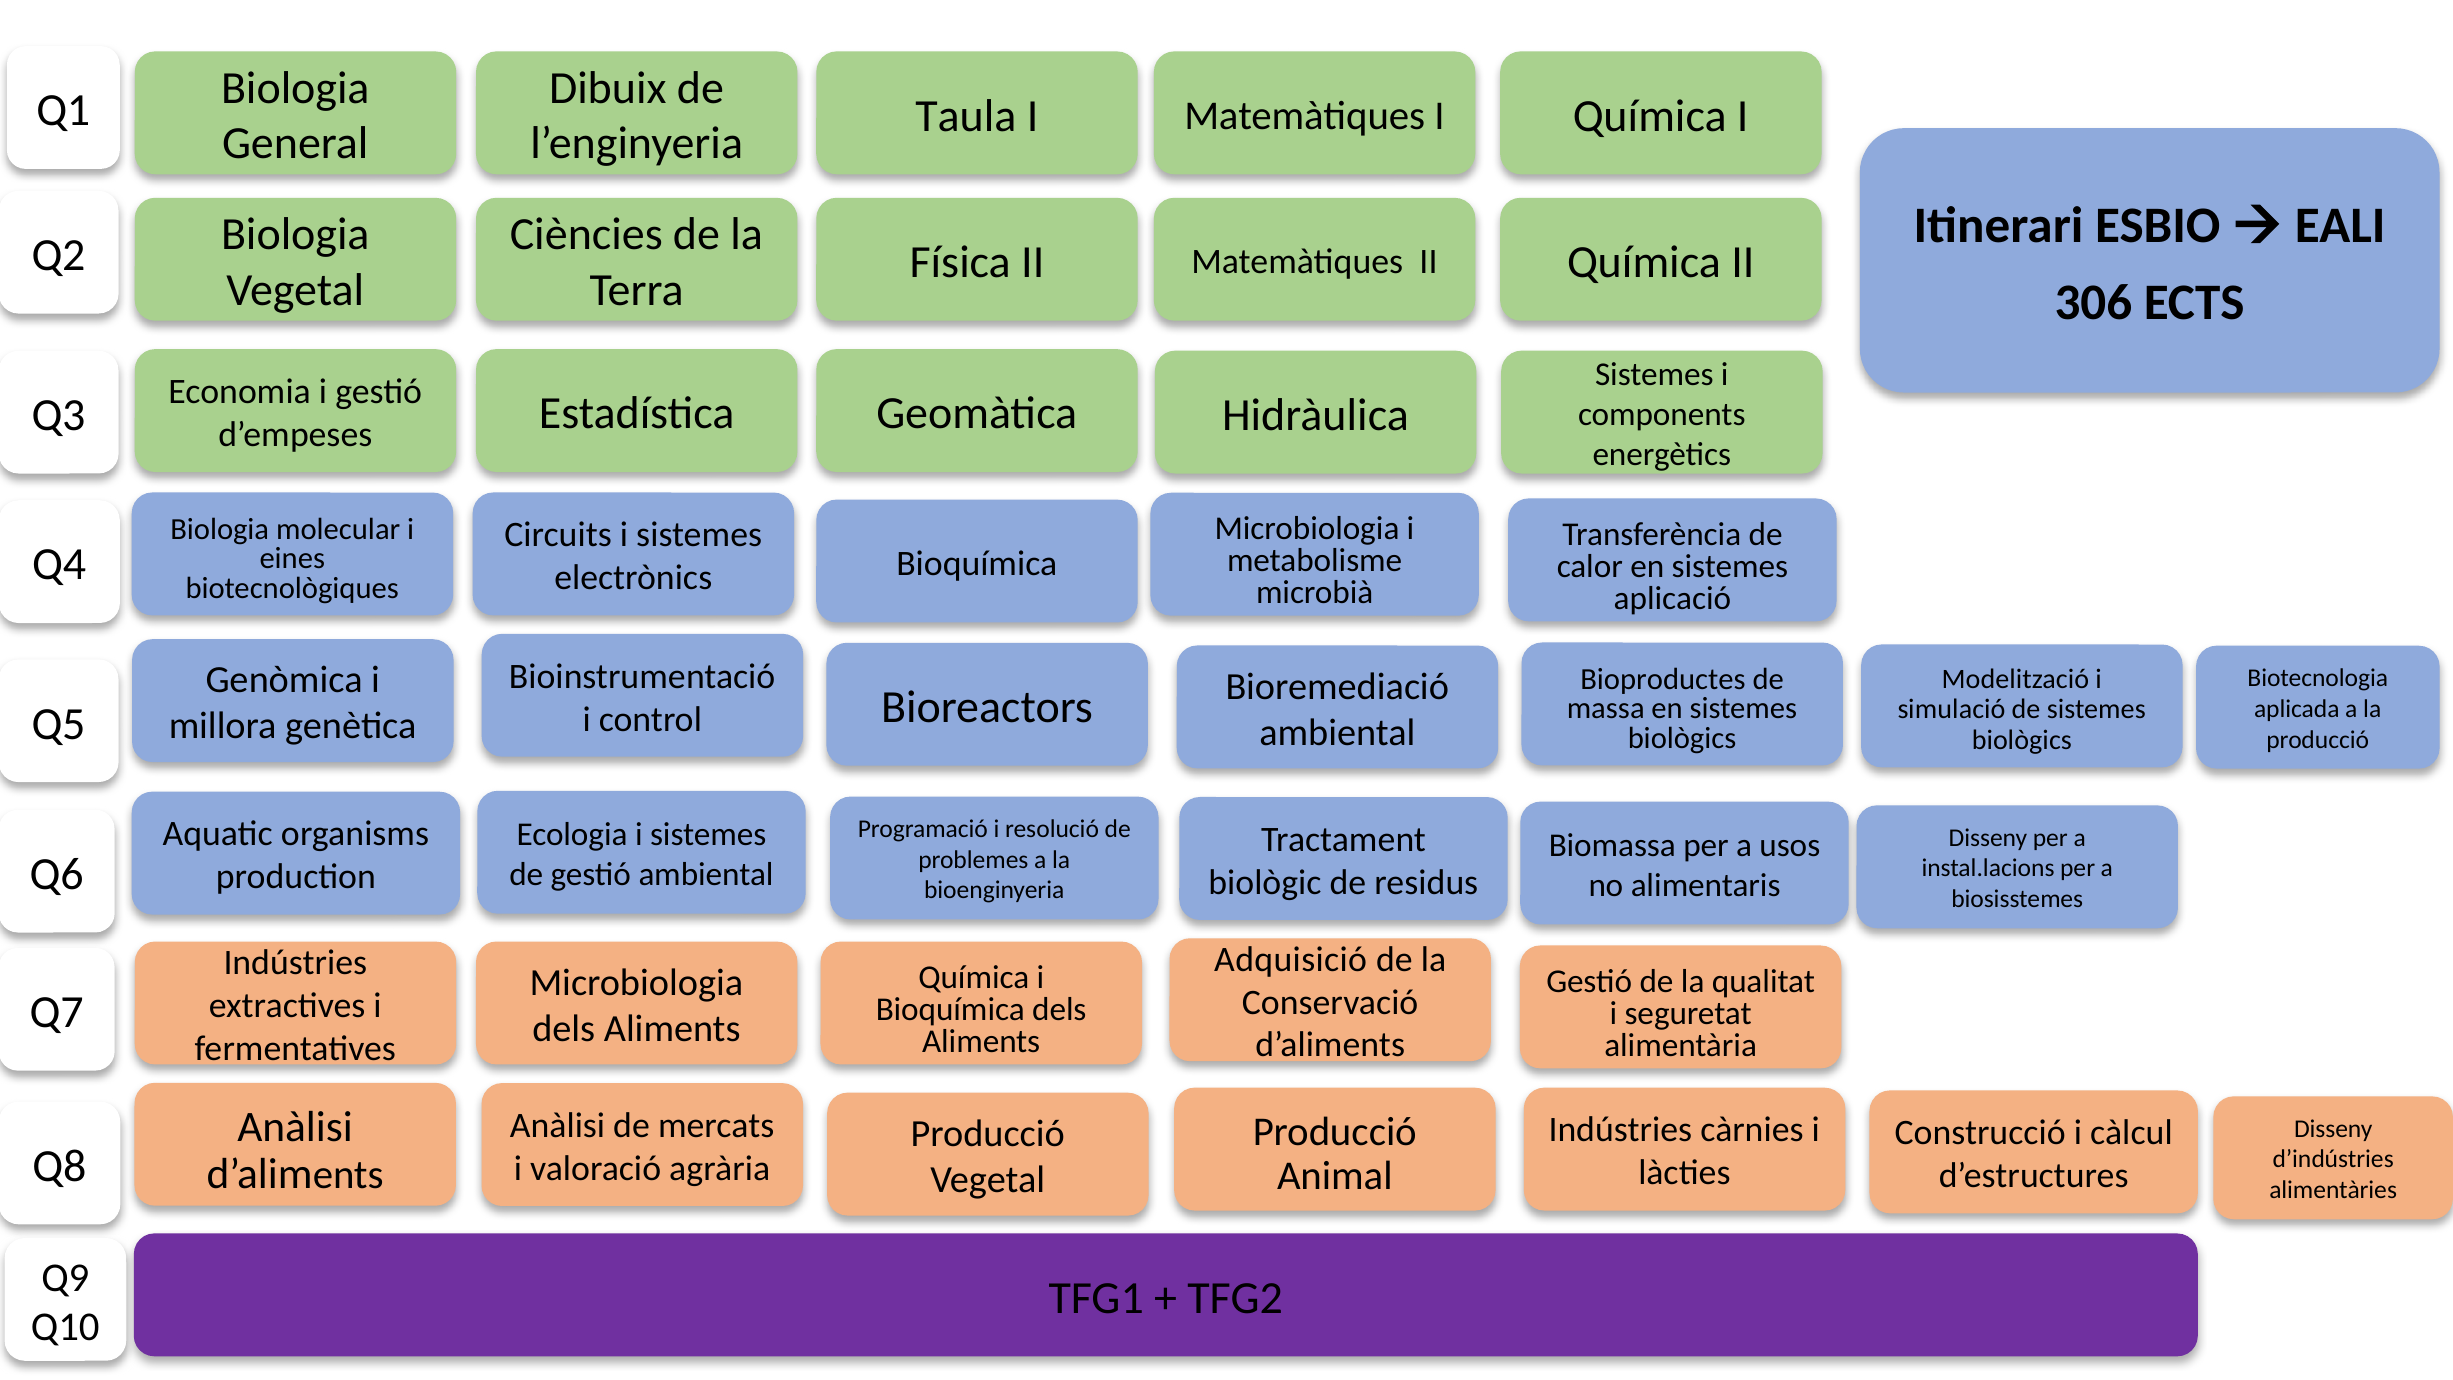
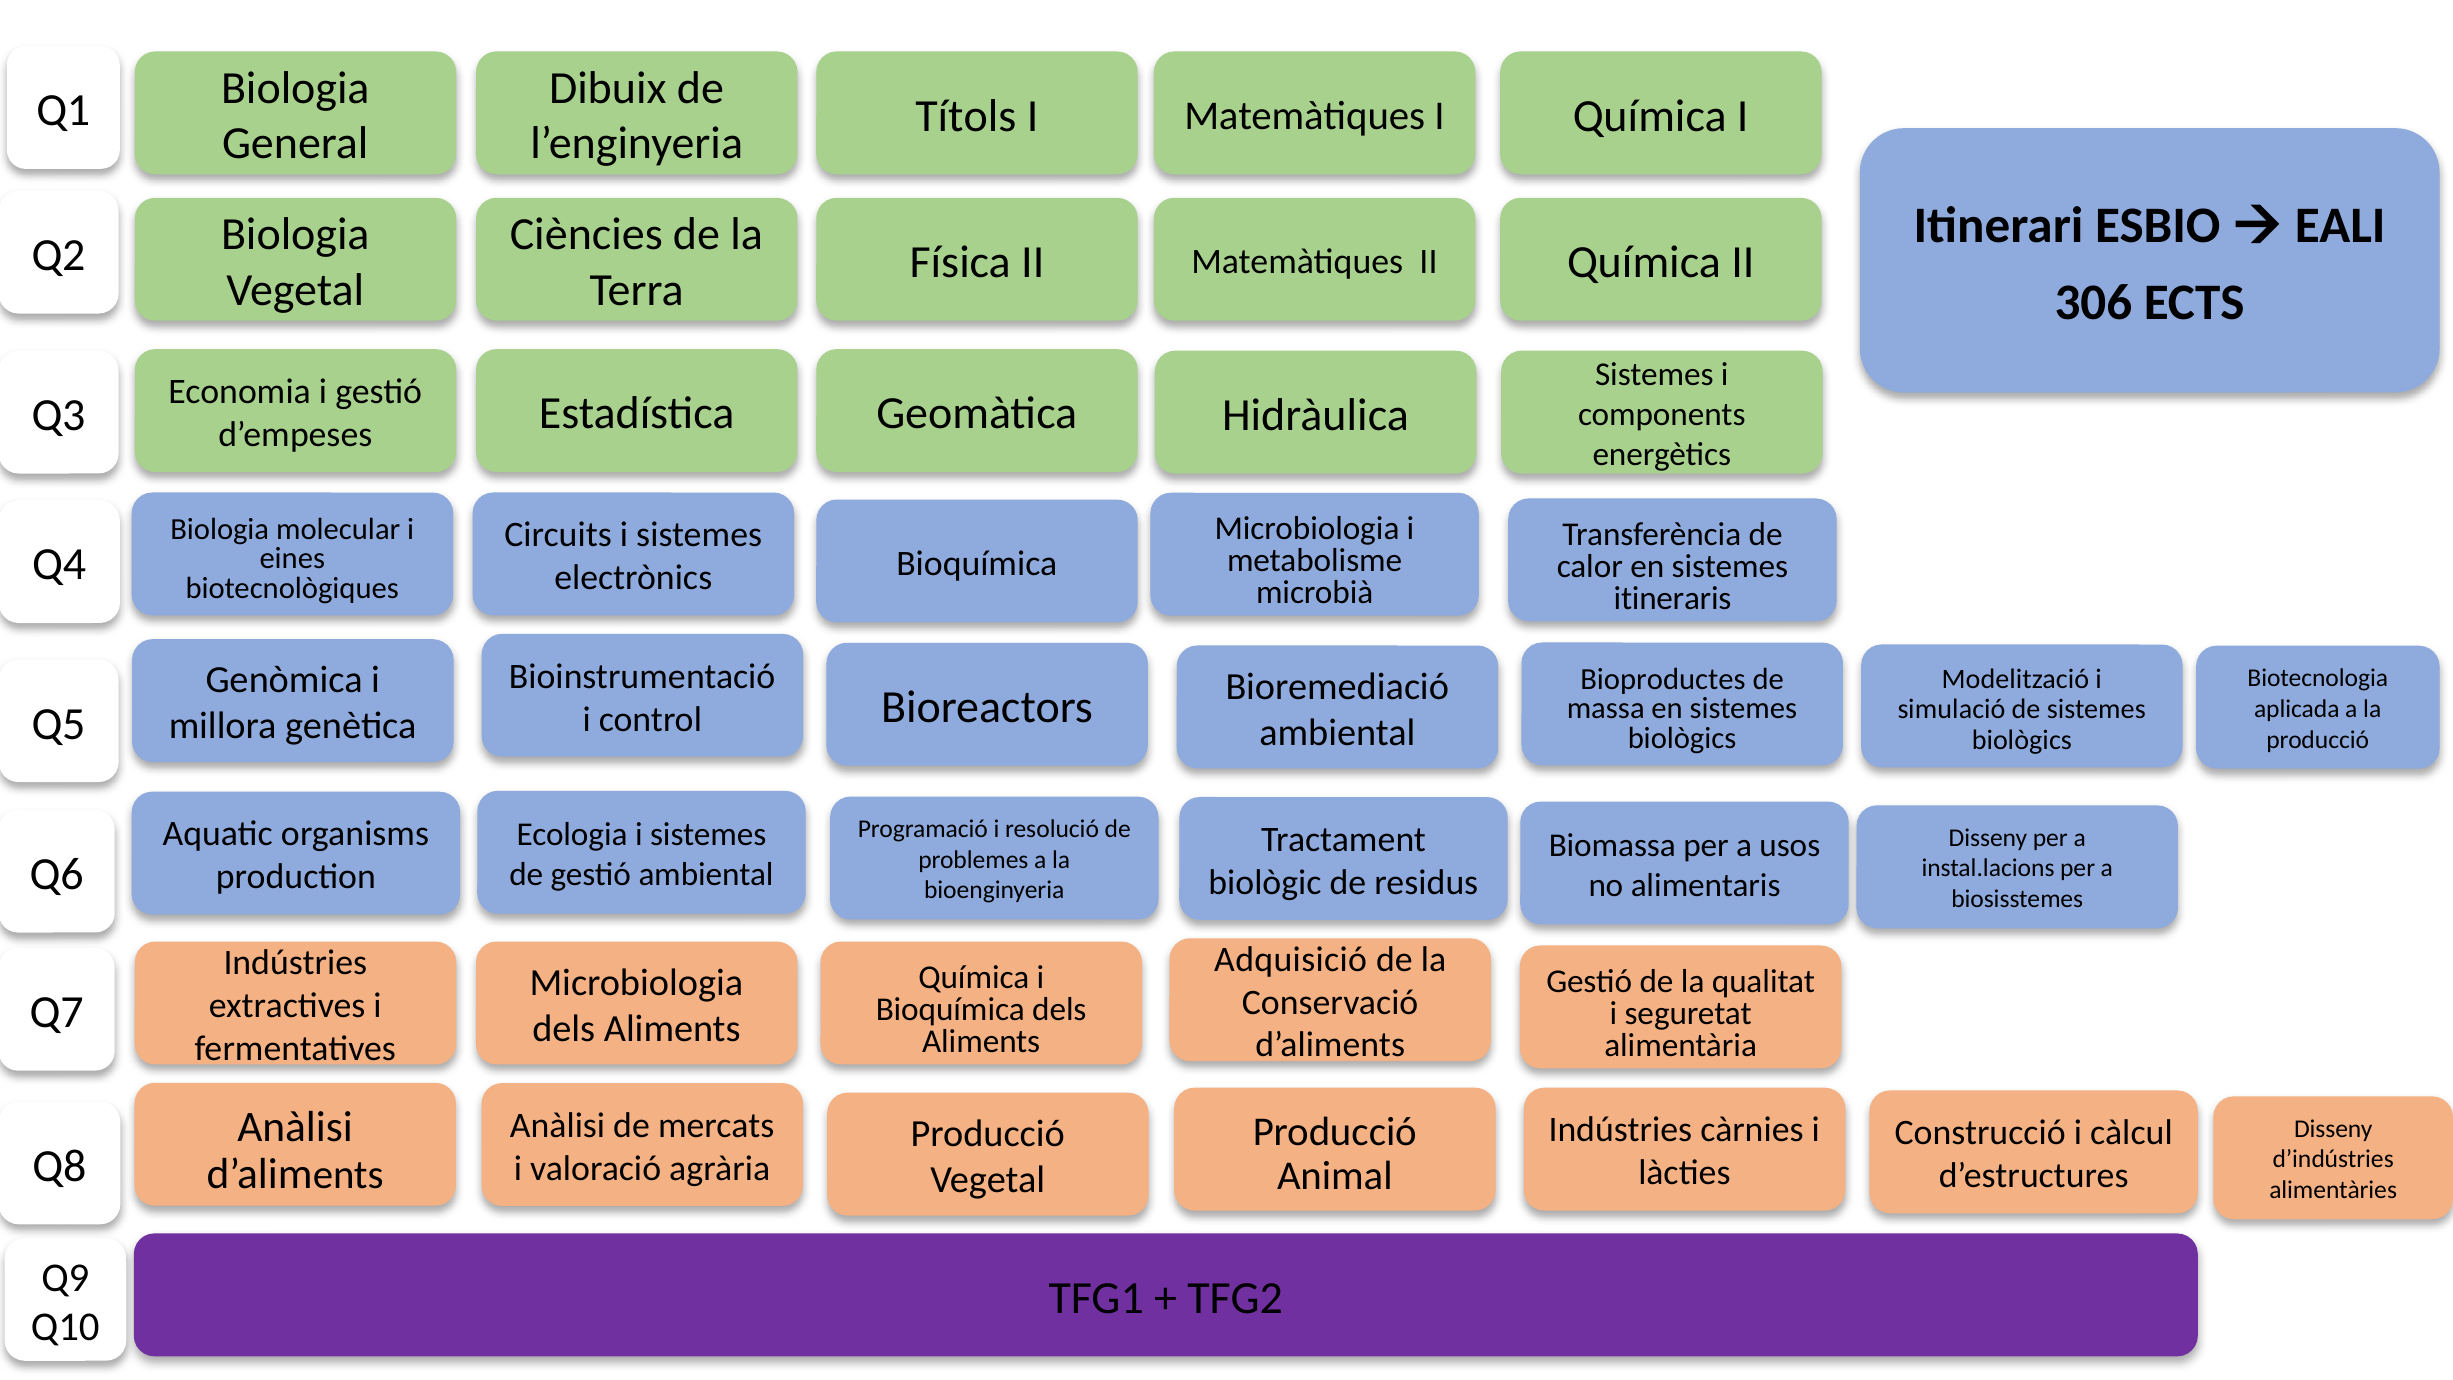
Taula: Taula -> Títols (966, 116)
aplicació: aplicació -> itineraris (1673, 598)
